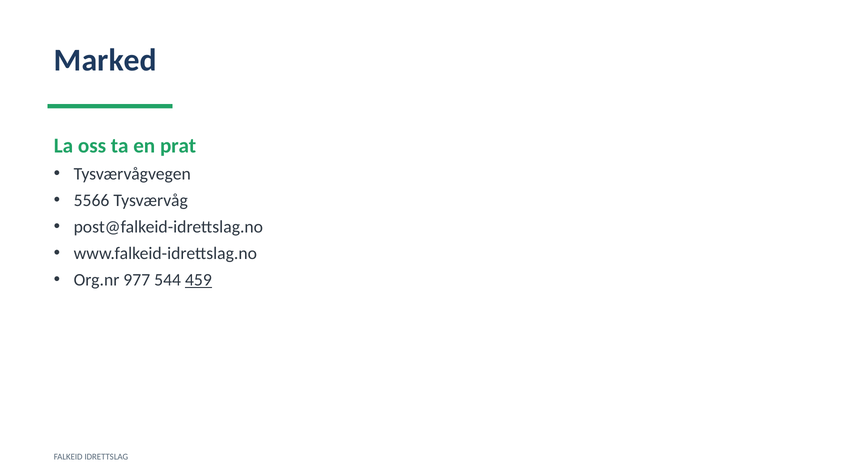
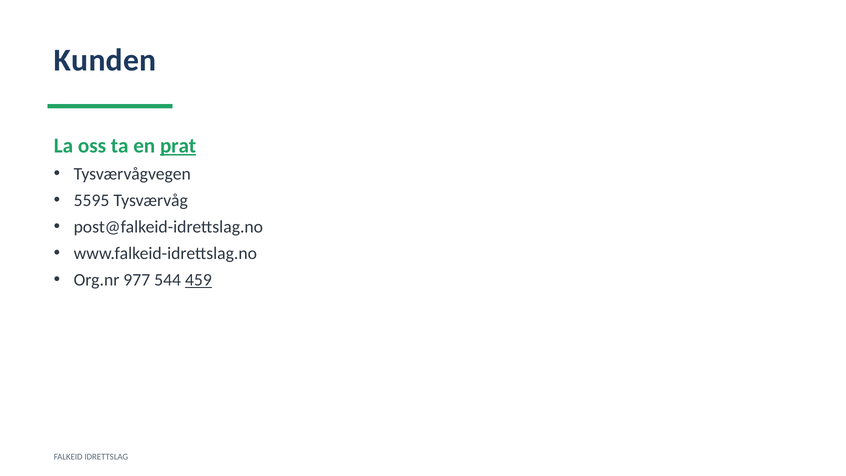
Marked: Marked -> Kunden (105, 60)
prat underline: none -> present (178, 146)
5566: 5566 -> 5595 (92, 200)
